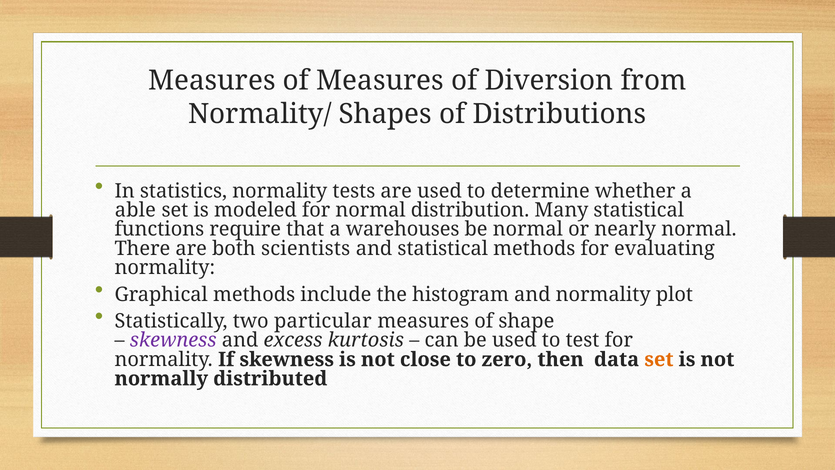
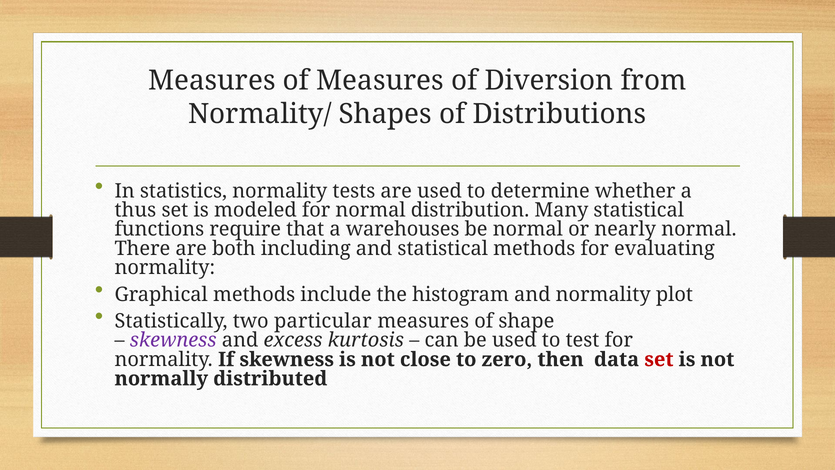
able: able -> thus (135, 210)
scientists: scientists -> including (306, 248)
set colour: orange -> red (659, 359)
